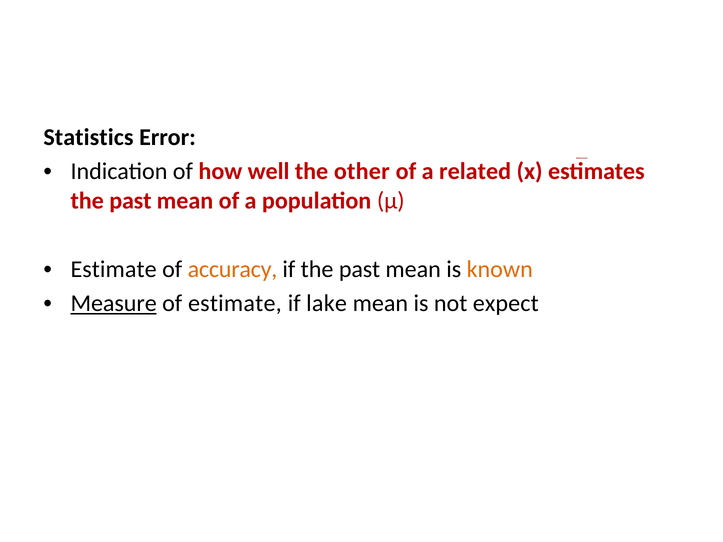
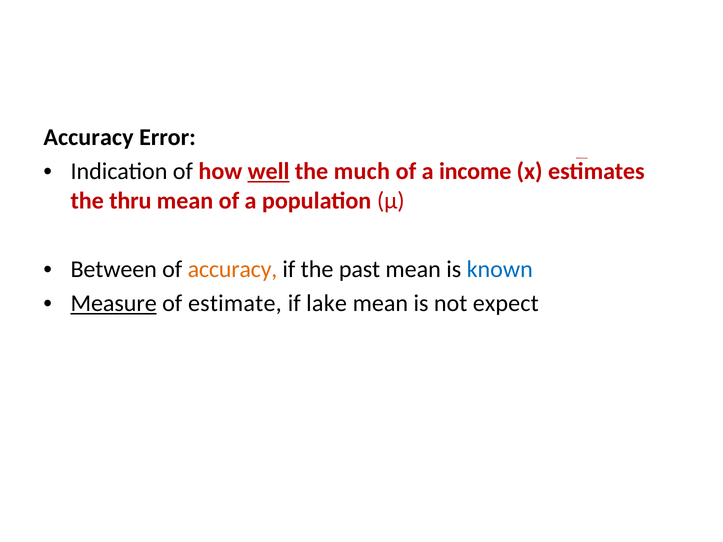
Statistics: Statistics -> Accuracy (88, 137)
well underline: none -> present (269, 171)
other: other -> much (362, 171)
related: related -> income (475, 171)
past: past -> thru (130, 201)
Estimate: Estimate -> Between (114, 269)
known colour: orange -> blue (500, 269)
